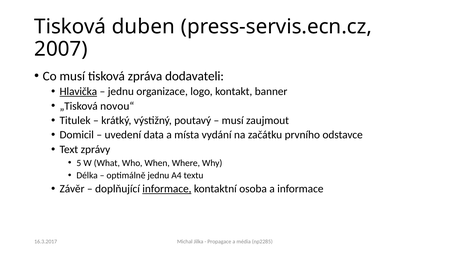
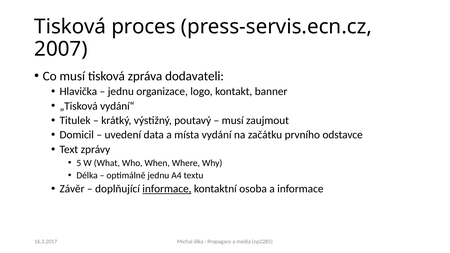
duben: duben -> proces (144, 27)
Hlavička underline: present -> none (78, 92)
novou“: novou“ -> vydání“ (117, 106)
